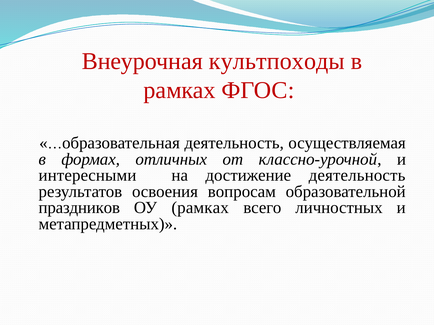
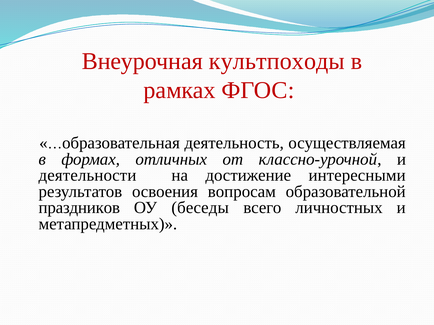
интересными: интересными -> деятельности (87, 176)
достижение деятельность: деятельность -> интересными (357, 176)
ОУ рамках: рамках -> беседы (200, 208)
